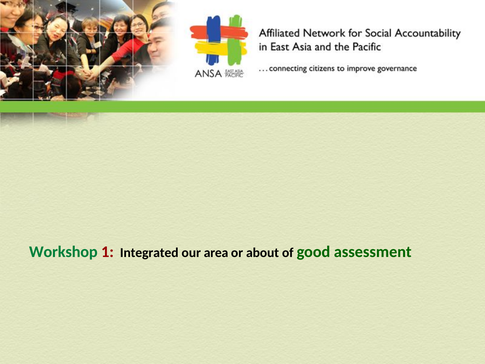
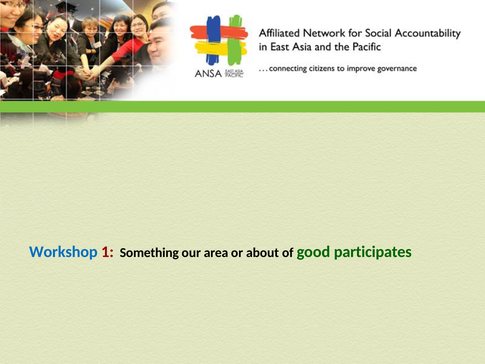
Workshop colour: green -> blue (63, 252)
Integrated: Integrated -> Something (149, 253)
assessment: assessment -> participates (373, 252)
